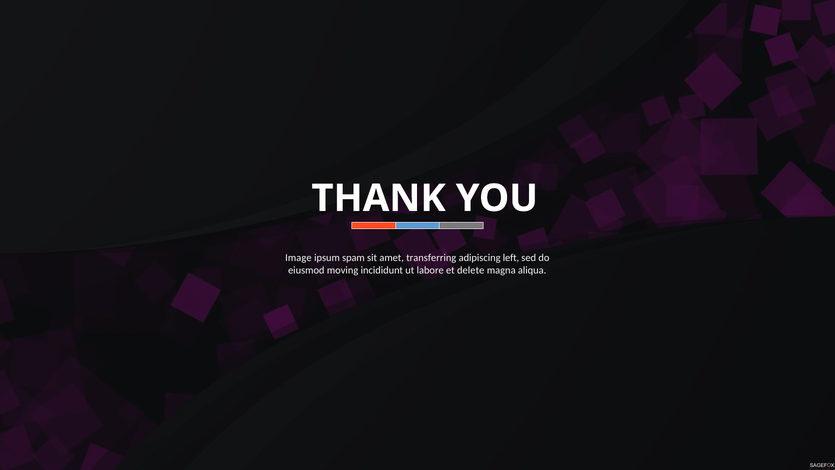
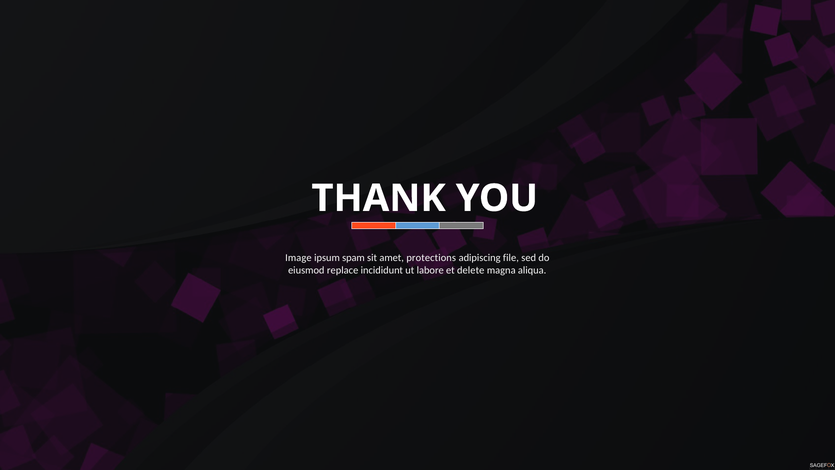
transferring: transferring -> protections (431, 258)
left: left -> file (511, 258)
moving: moving -> replace (343, 270)
